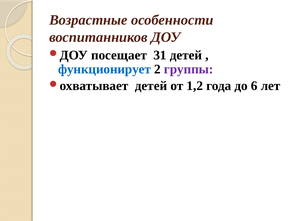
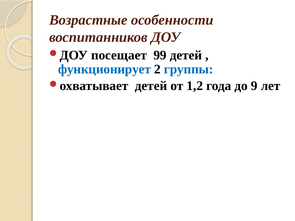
31: 31 -> 99 (160, 55)
группы colour: purple -> blue (189, 69)
6: 6 -> 9 (254, 86)
